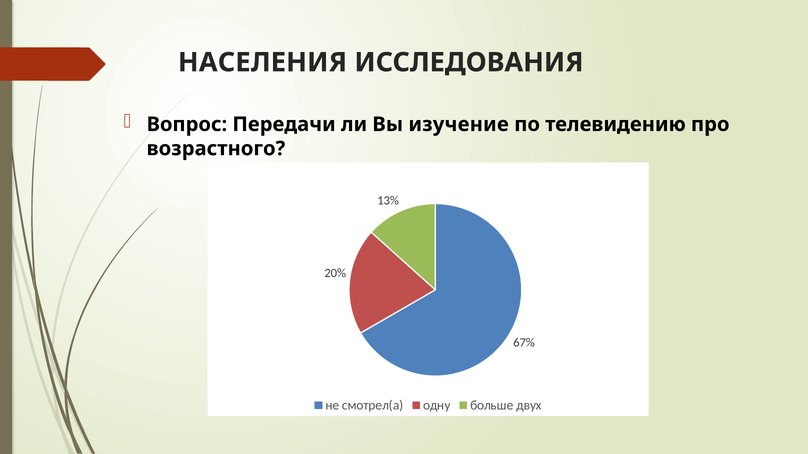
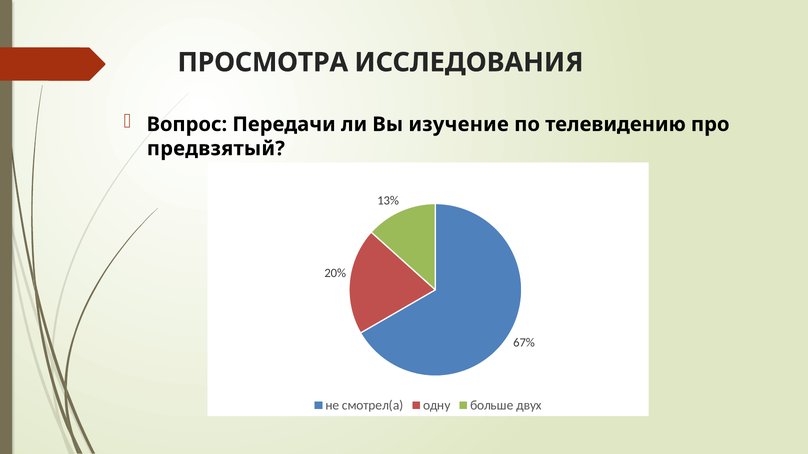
НАСЕЛЕНИЯ: НАСЕЛЕНИЯ -> ПРОСМОТРА (263, 62)
возрастного: возрастного -> предвзятый (216, 149)
